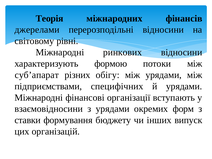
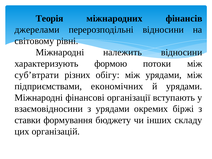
ринкових: ринкових -> належить (123, 52)
суб’апарат: суб’апарат -> суб’втрати (37, 75)
специфічних: специфічних -> економічних (117, 86)
форм: форм -> біржі (183, 109)
випуск: випуск -> складу (188, 120)
